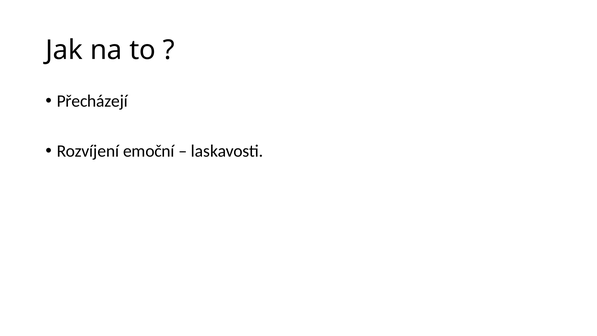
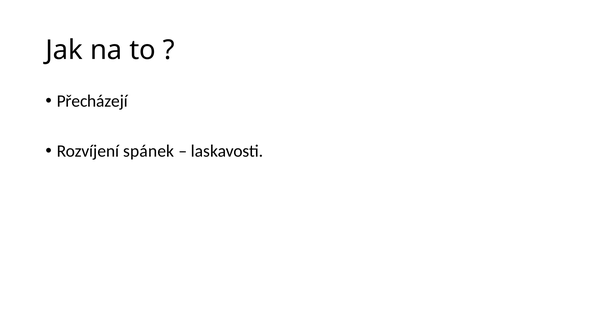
emoční: emoční -> spánek (149, 151)
